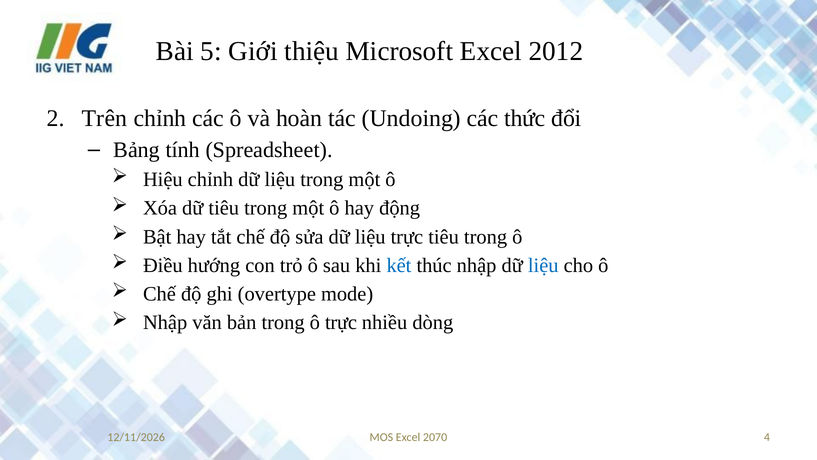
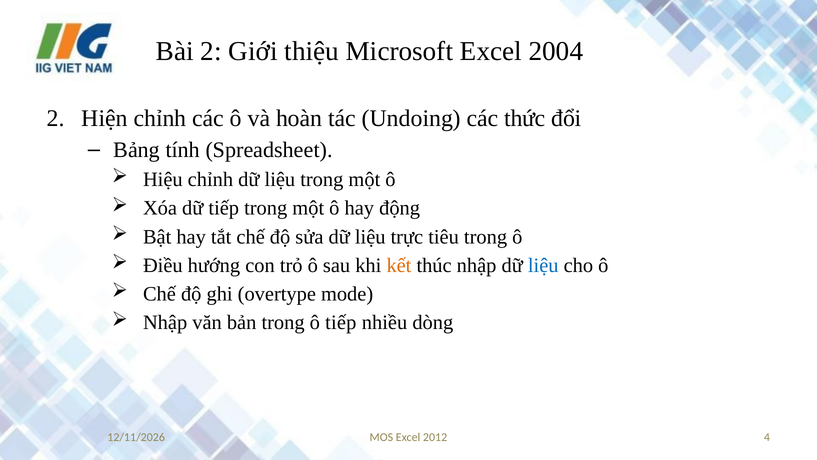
Bài 5: 5 -> 2 (211, 51)
2012: 2012 -> 2004 (556, 51)
Trên: Trên -> Hiện (105, 118)
dữ tiêu: tiêu -> tiếp (224, 208)
kết colour: blue -> orange (399, 265)
ô trực: trực -> tiếp (341, 322)
2070: 2070 -> 2012 (435, 437)
